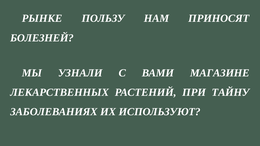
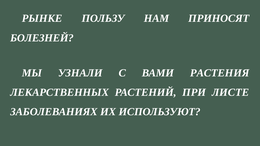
МАГАЗИНЕ: МАГАЗИНЕ -> РАСТЕНИЯ (220, 73)
ТАЙНУ: ТАЙНУ -> ЛИСТЕ (231, 93)
